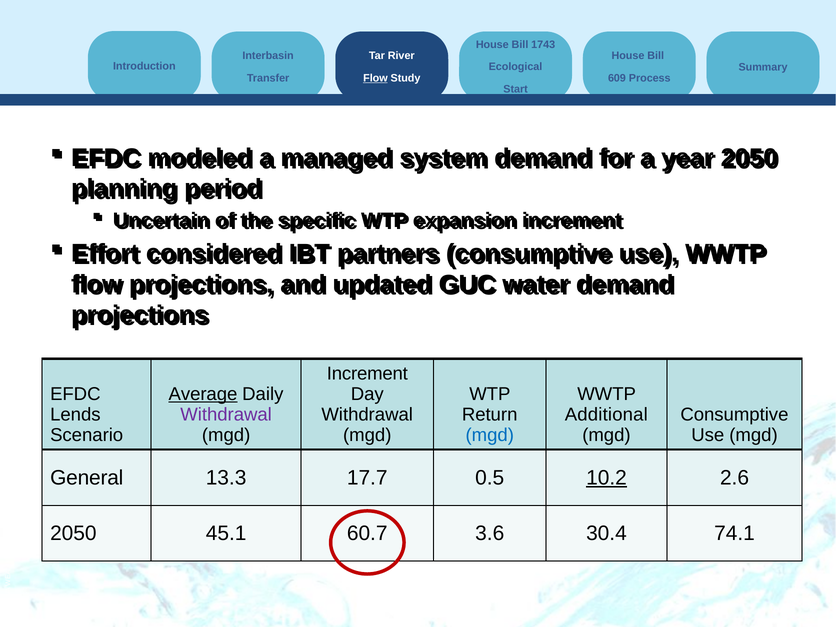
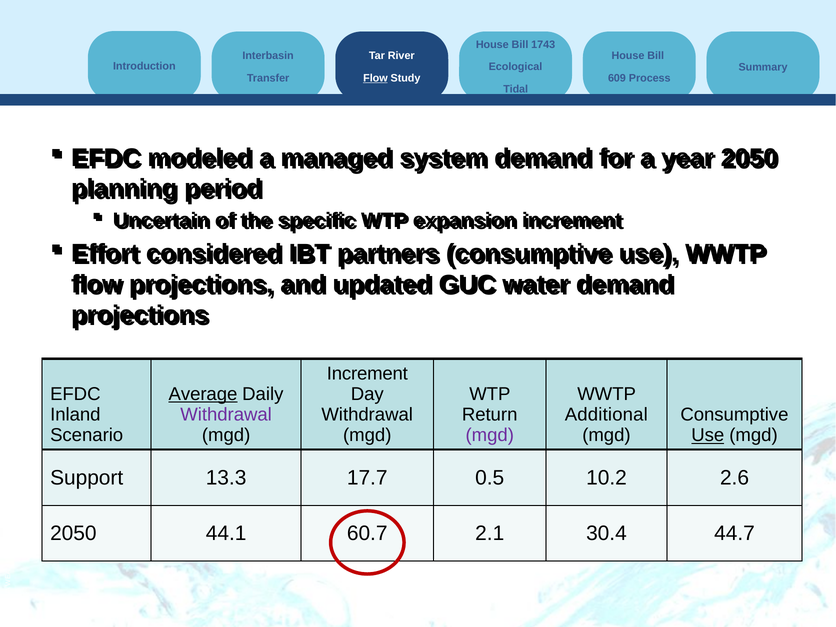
Start: Start -> Tidal (516, 89)
Lends: Lends -> Inland (75, 415)
mgd colour: blue -> purple (490, 435)
Use underline: none -> present (708, 435)
General: General -> Support (87, 478)
10.2 underline: present -> none (606, 478)
45.1: 45.1 -> 44.1 (226, 534)
3.6: 3.6 -> 2.1 (490, 534)
74.1: 74.1 -> 44.7 (735, 534)
